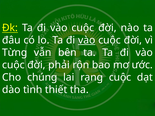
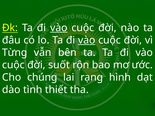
vào underline: none -> present (59, 28)
phải: phải -> suốt (59, 65)
rạng cuộc: cuộc -> hình (120, 77)
